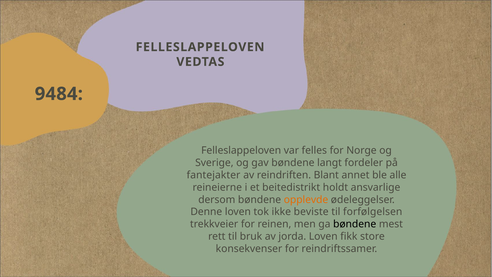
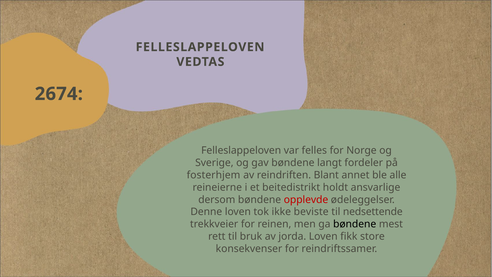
9484: 9484 -> 2674 (59, 94)
fantejakter: fantejakter -> fosterhjem (214, 175)
opplevde colour: orange -> red (306, 199)
forfølgelsen: forfølgelsen -> nedsettende (373, 212)
